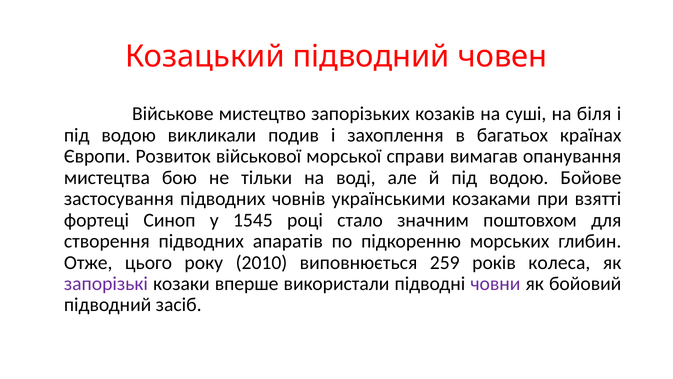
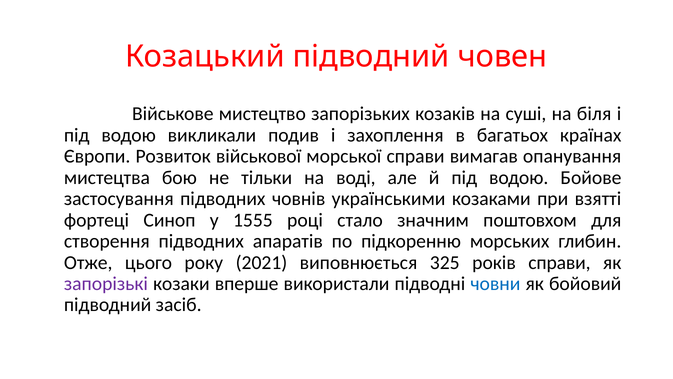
1545: 1545 -> 1555 (253, 220)
2010: 2010 -> 2021 (261, 262)
259: 259 -> 325 (445, 262)
років колеса: колеса -> справи (559, 262)
човни colour: purple -> blue (495, 283)
